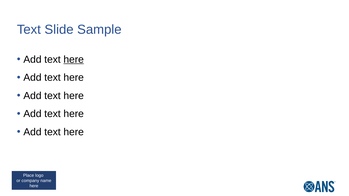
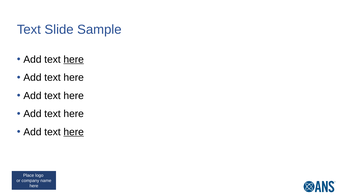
here underline: none -> present (74, 132)
